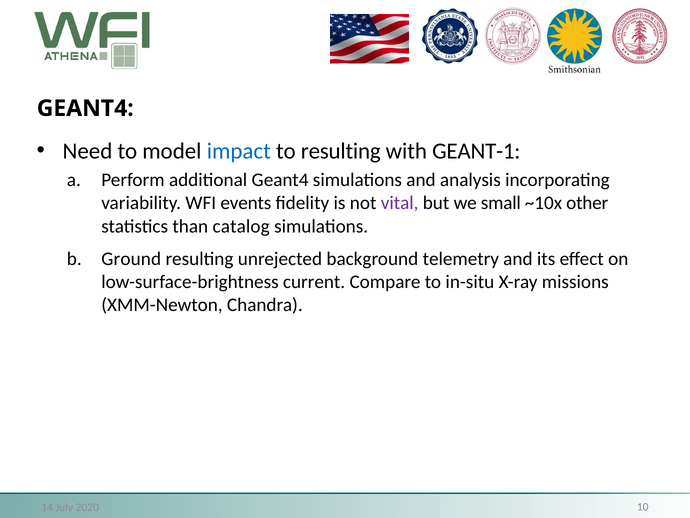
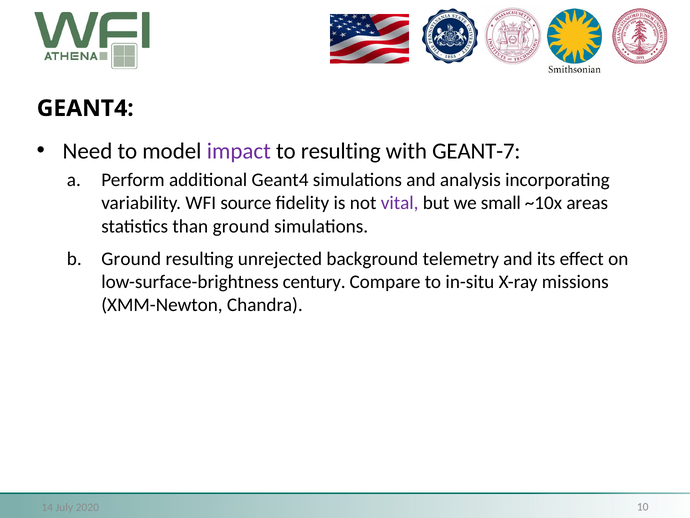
impact colour: blue -> purple (239, 151)
GEANT-1: GEANT-1 -> GEANT-7 (476, 151)
events: events -> source (246, 203)
other: other -> areas (587, 203)
than catalog: catalog -> ground (241, 226)
current: current -> century (314, 282)
